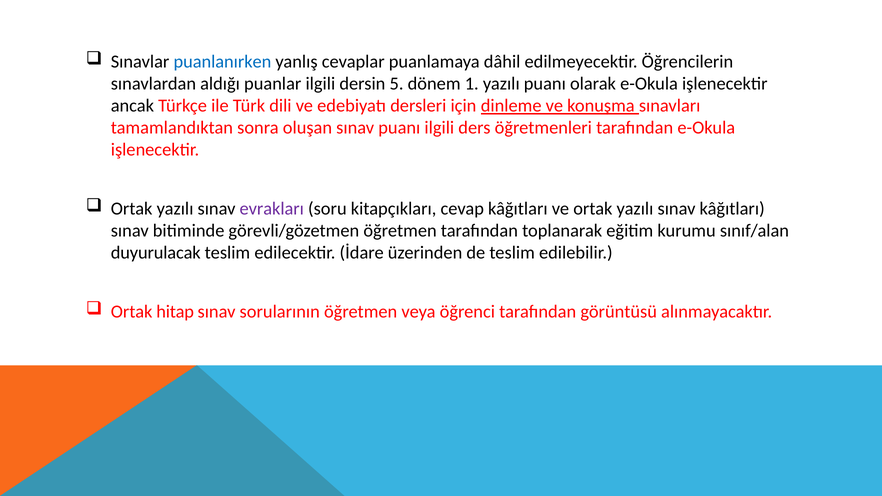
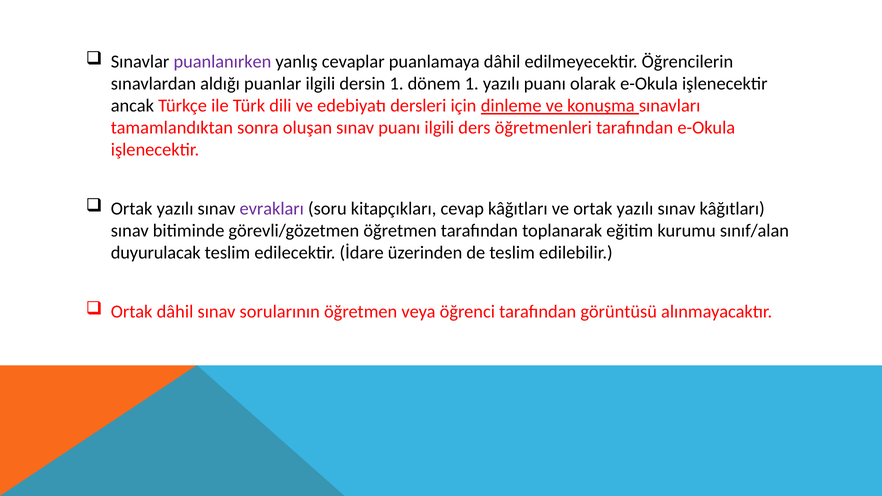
puanlanırken colour: blue -> purple (222, 62)
dersin 5: 5 -> 1 (397, 84)
Ortak hitap: hitap -> dâhil (175, 312)
